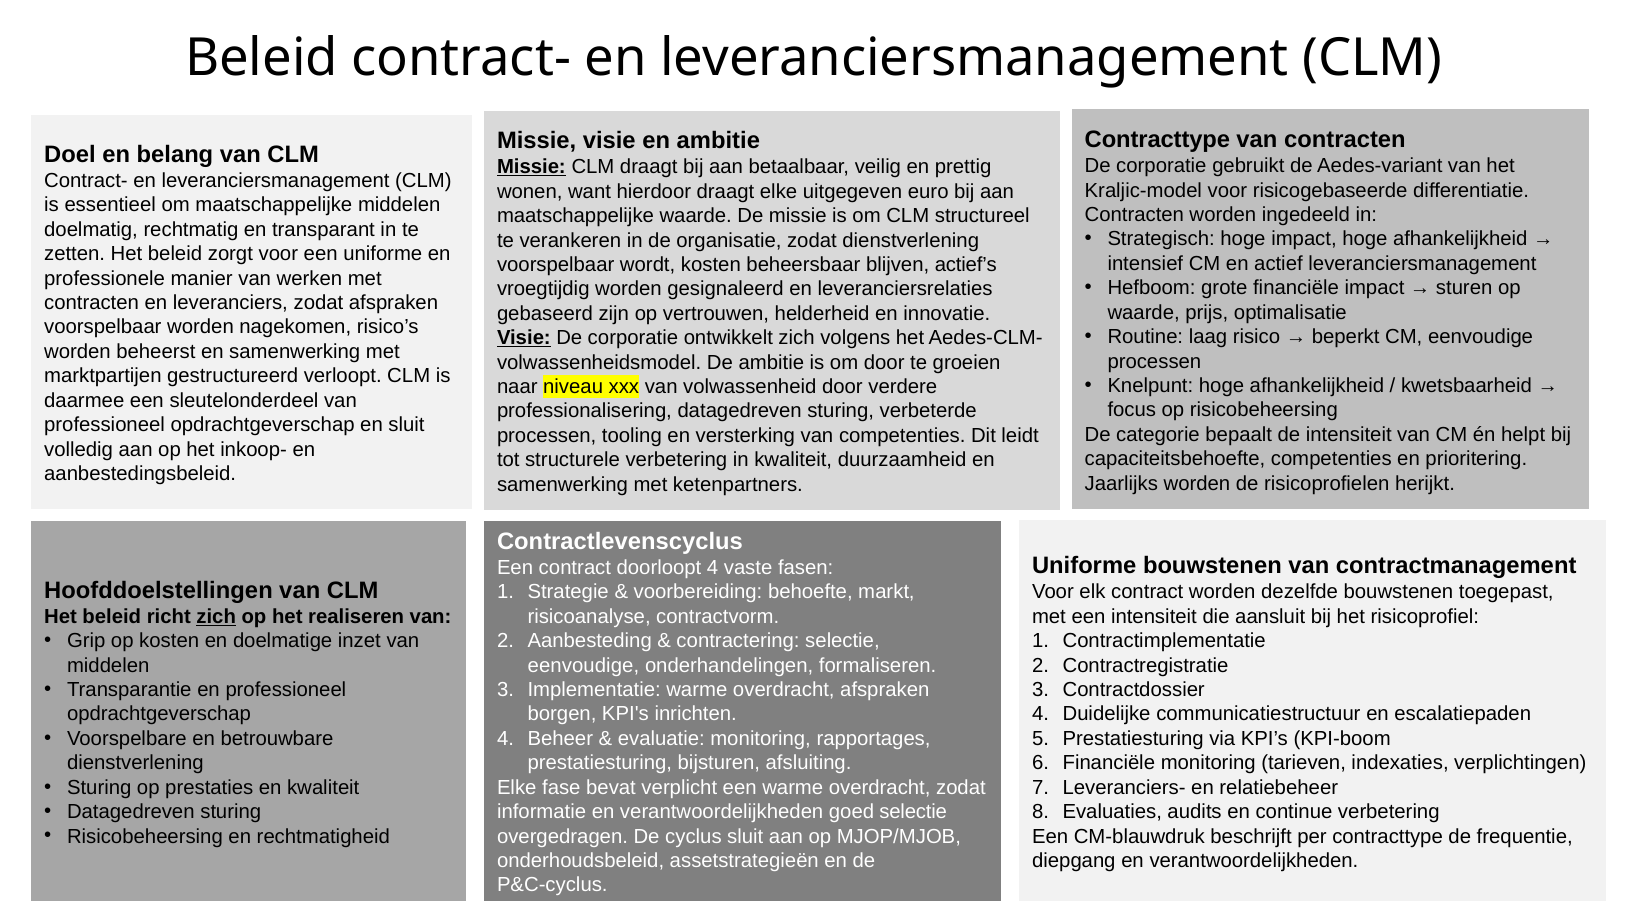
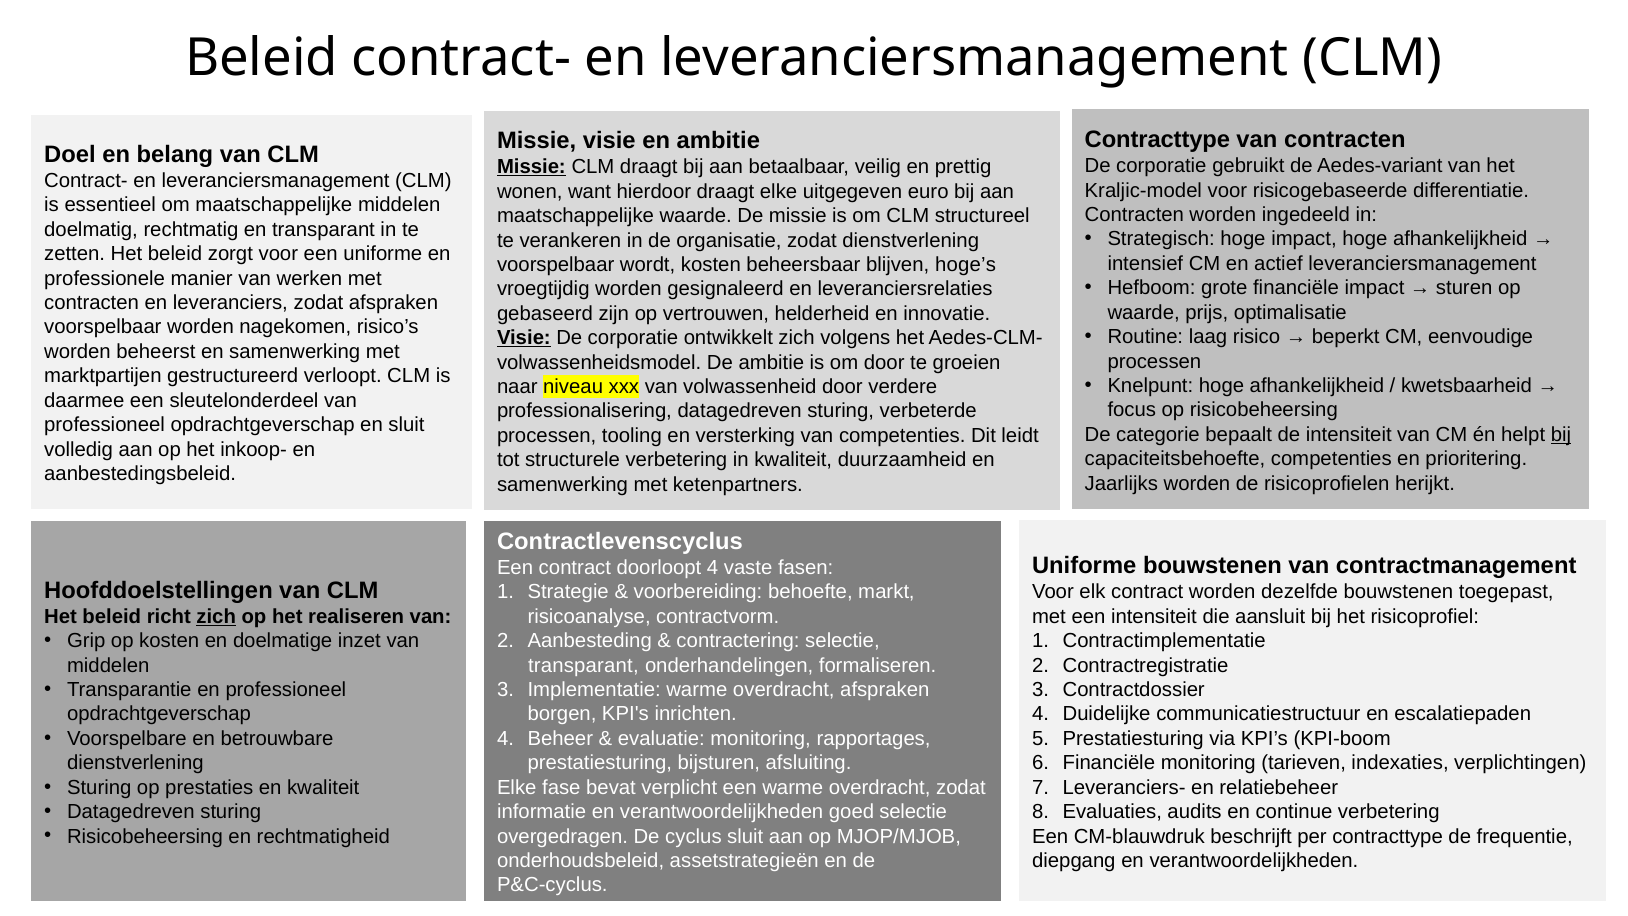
actief’s: actief’s -> hoge’s (966, 265)
bij underline: none -> present (1561, 434)
eenvoudige: eenvoudige -> transparant (583, 665)
